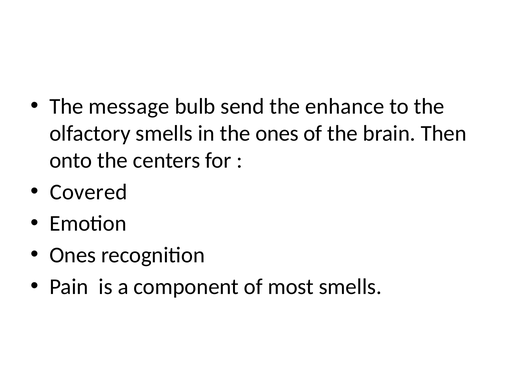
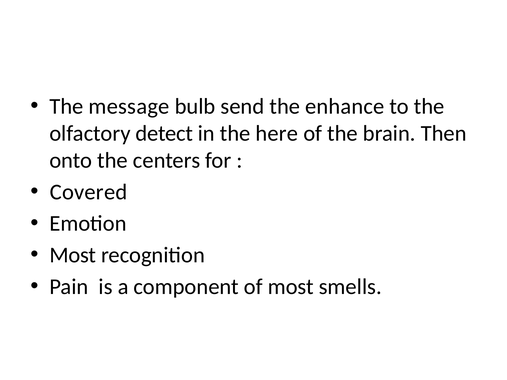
olfactory smells: smells -> detect (164, 133)
the ones: ones -> here (277, 133)
Ones: Ones -> Most (73, 255)
